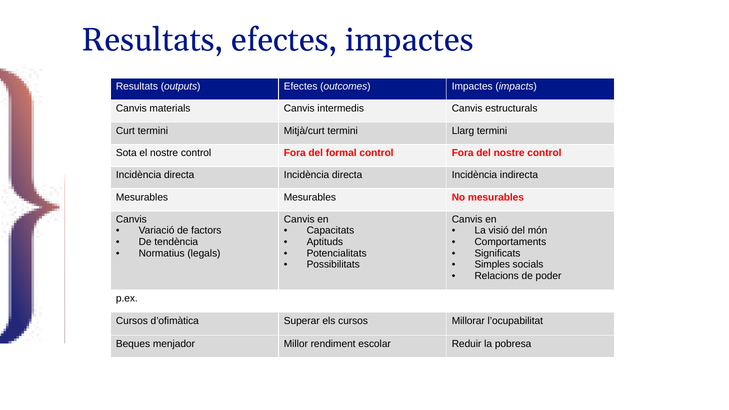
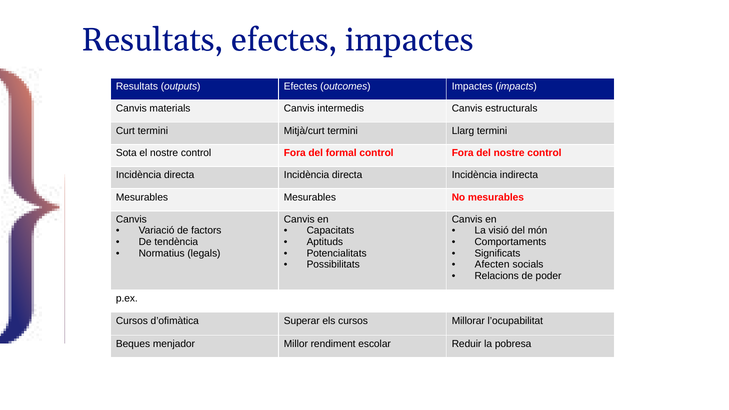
Simples: Simples -> Afecten (492, 265)
